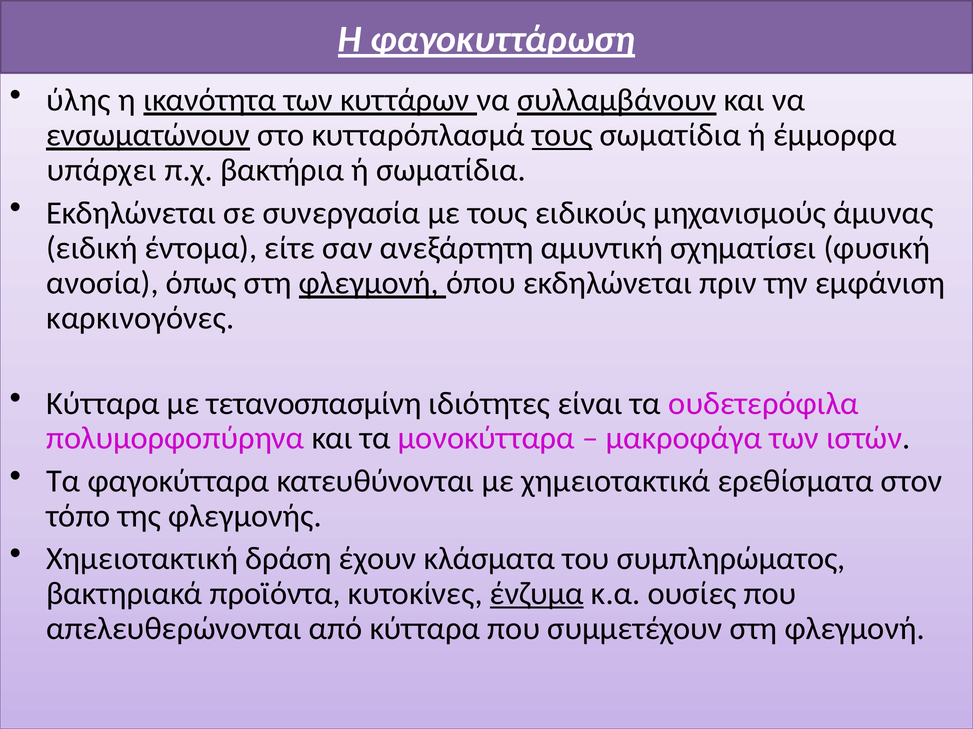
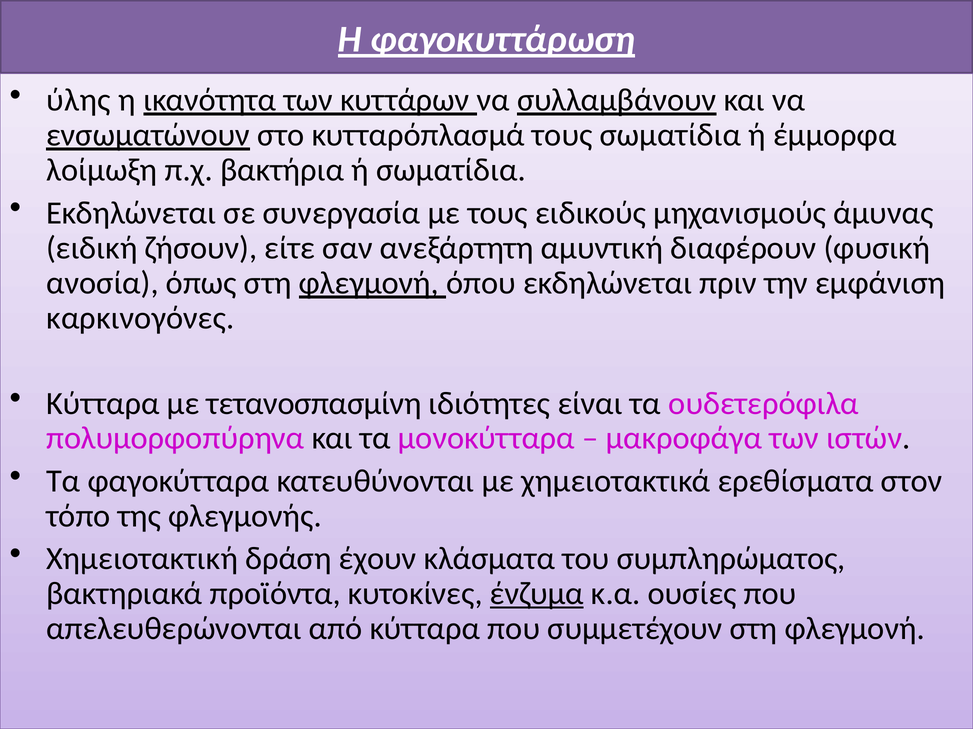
τους underline: present -> none (562, 135)
υπάρχει: υπάρχει -> λοίμωξη (102, 170)
έντομα: έντομα -> ζήσουν (201, 248)
σχηματίσει: σχηματίσει -> διαφέρουν (743, 248)
